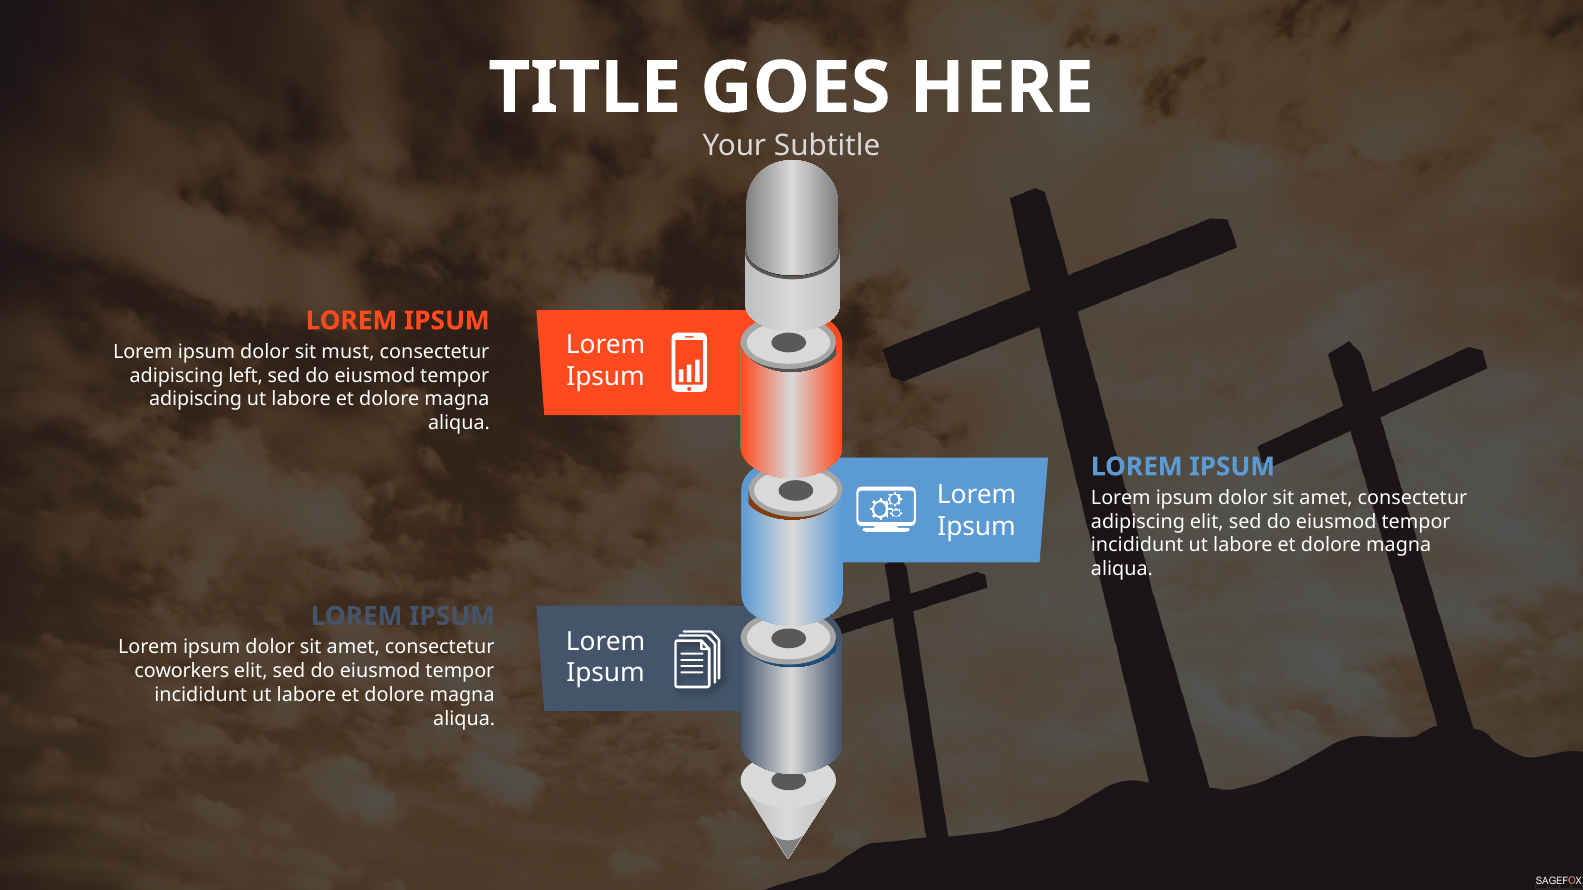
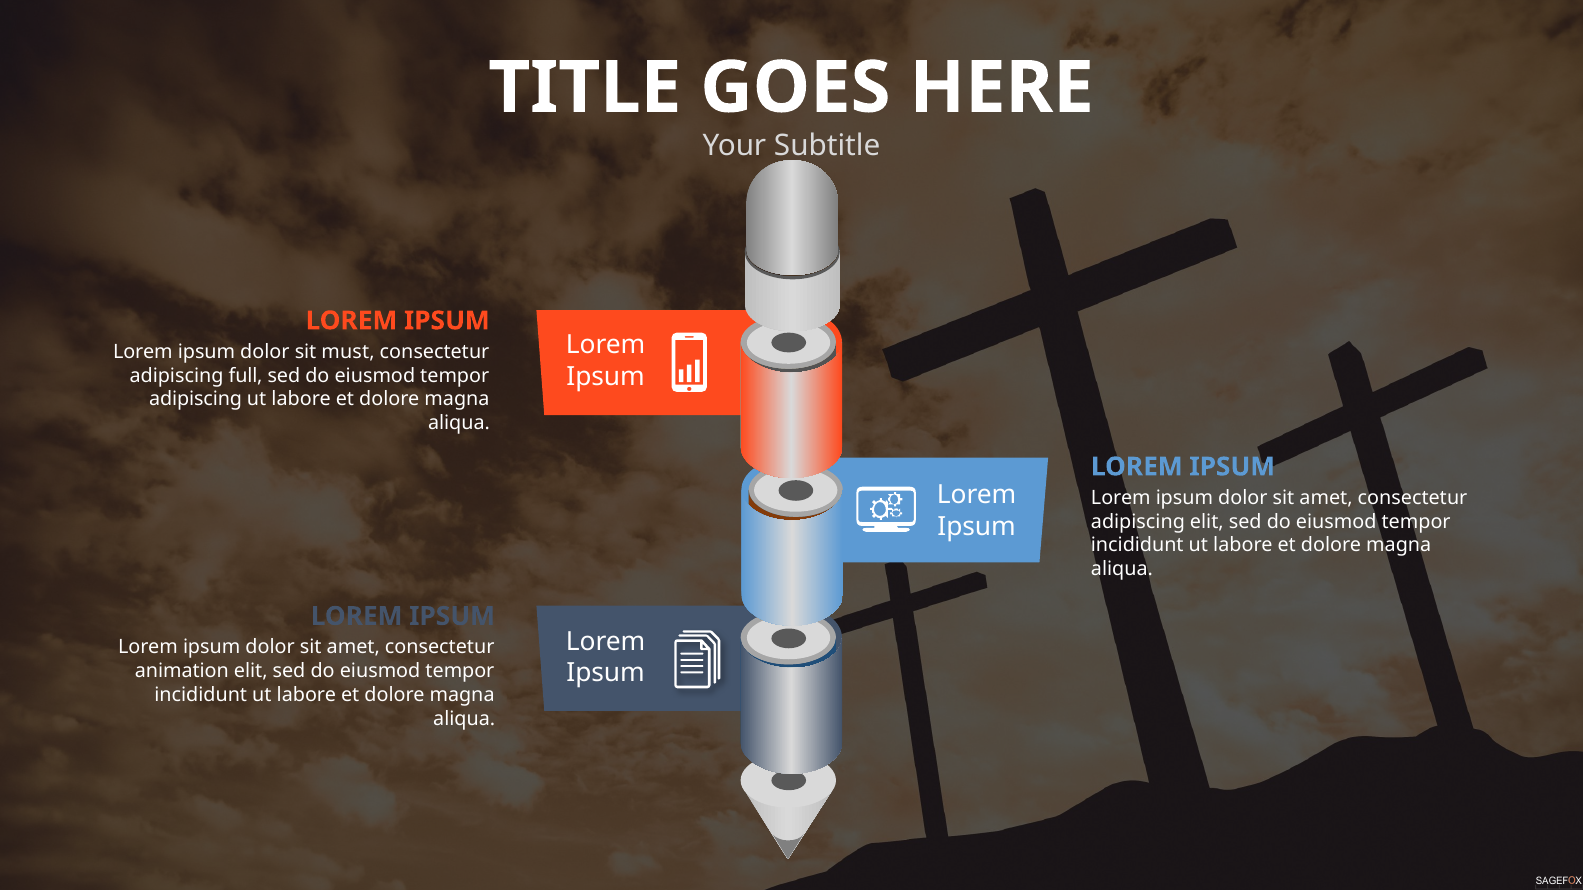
left: left -> full (246, 376)
coworkers: coworkers -> animation (182, 672)
